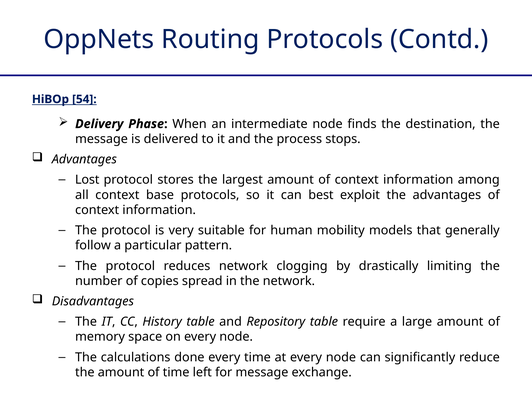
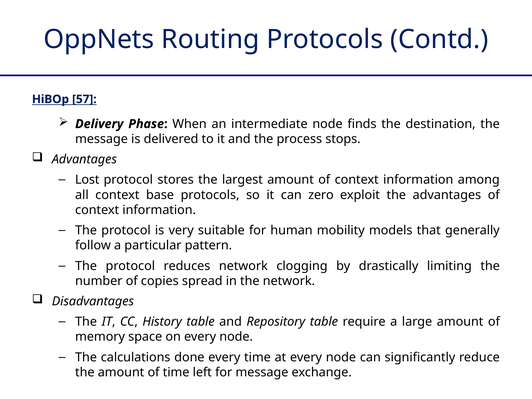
54: 54 -> 57 (84, 99)
best: best -> zero (321, 195)
